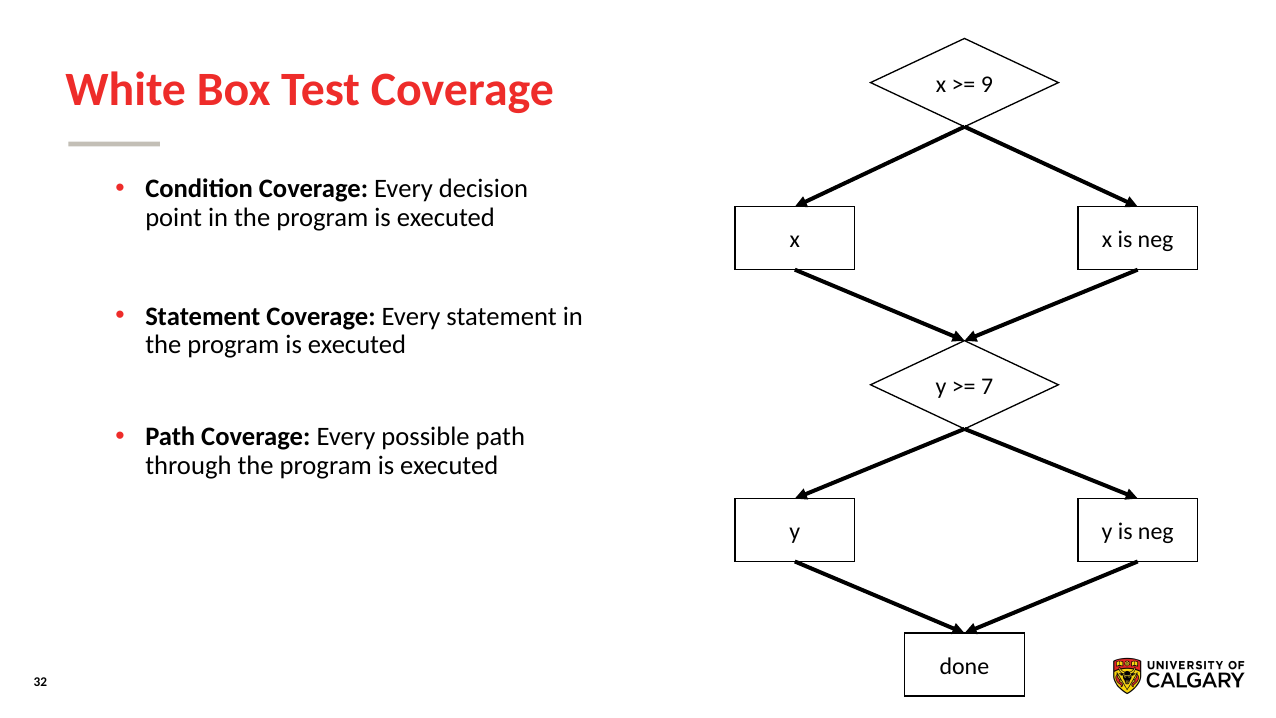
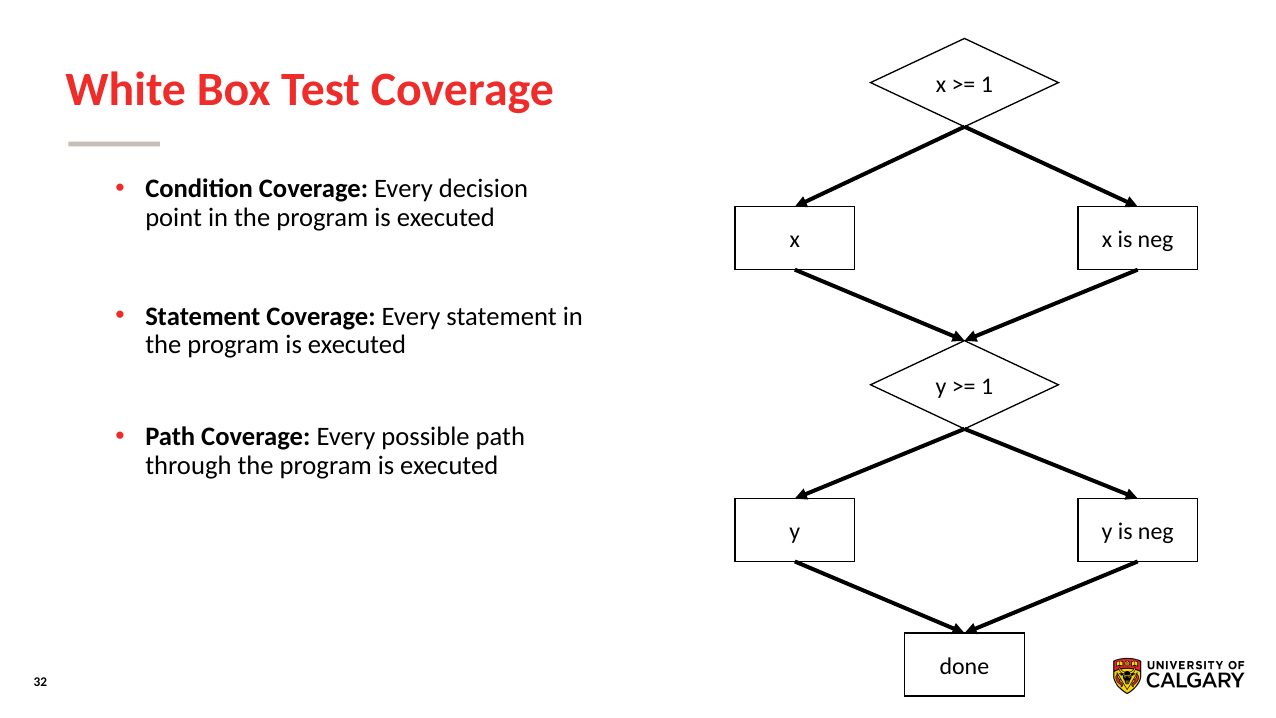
9: 9 -> 1 (987, 84)
7: 7 -> 1 (987, 386)
